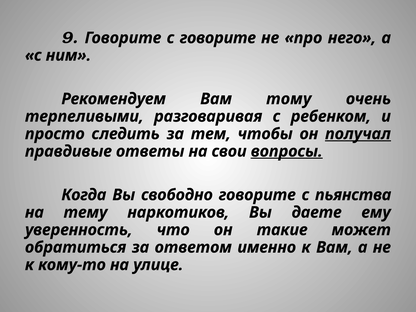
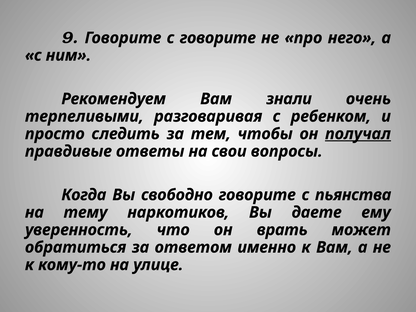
тому: тому -> знали (289, 99)
вопросы underline: present -> none (287, 151)
такие: такие -> врать (282, 230)
